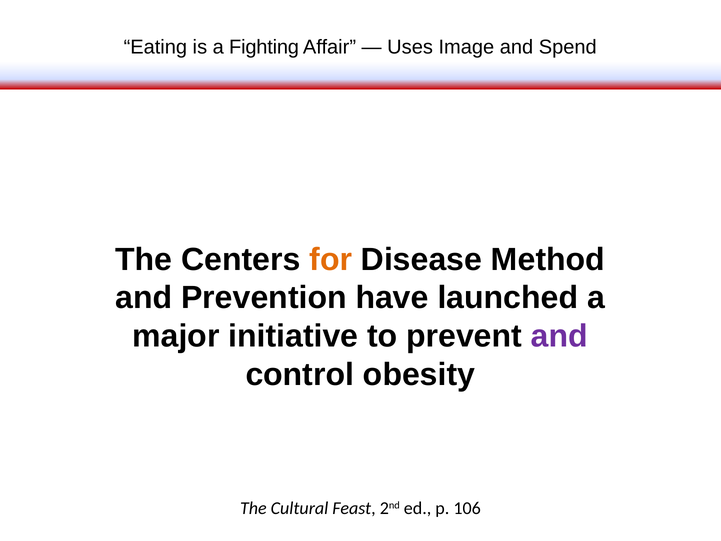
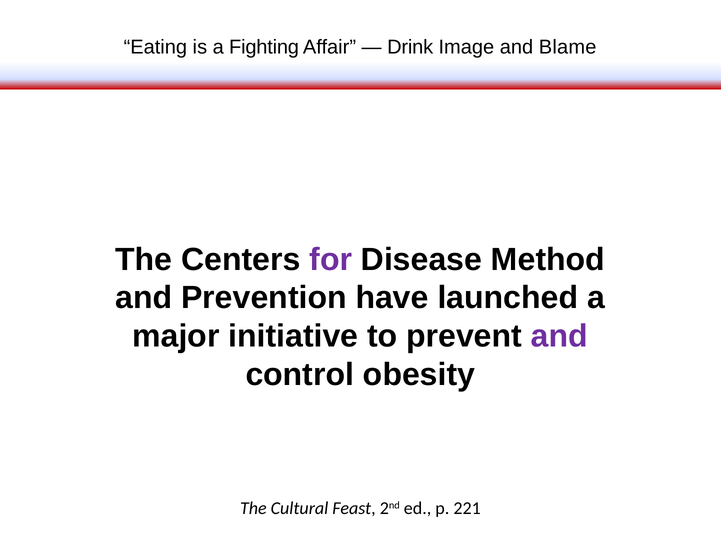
Uses: Uses -> Drink (410, 47)
Spend: Spend -> Blame (568, 47)
for colour: orange -> purple (331, 259)
106: 106 -> 221 (467, 508)
